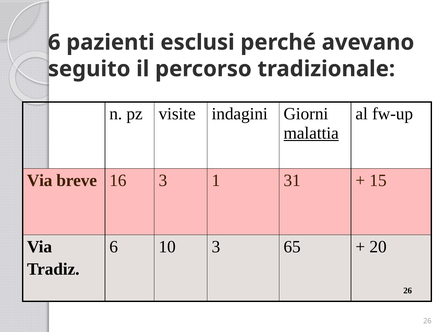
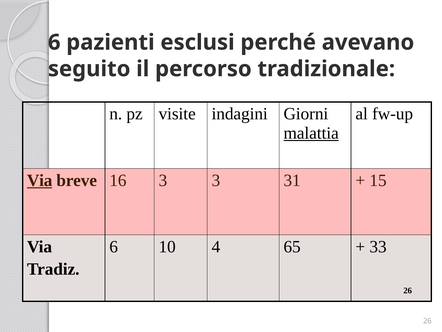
Via underline: none -> present (40, 180)
3 1: 1 -> 3 (216, 180)
10 3: 3 -> 4 (216, 246)
20: 20 -> 33 (378, 246)
